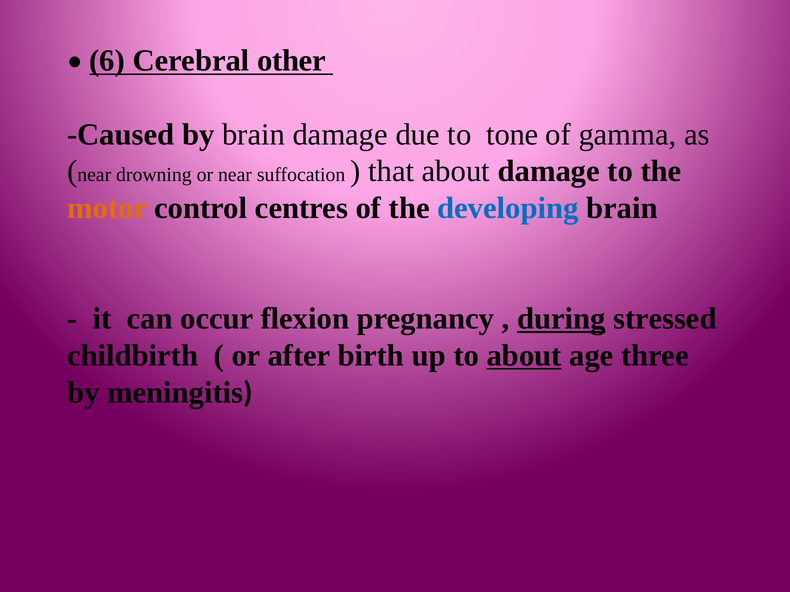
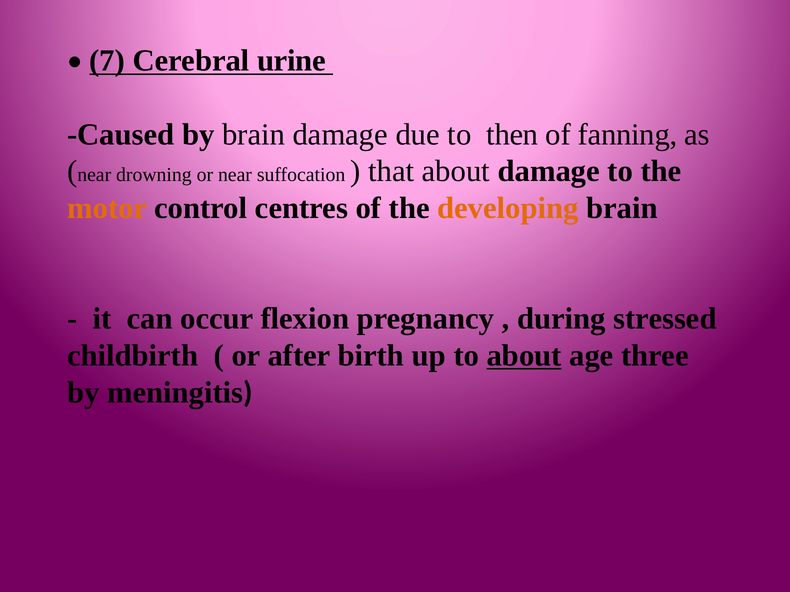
6: 6 -> 7 (107, 61)
other: other -> urine (291, 61)
tone: tone -> then (512, 135)
gamma: gamma -> fanning (628, 135)
developing colour: blue -> orange (508, 208)
during underline: present -> none (561, 319)
